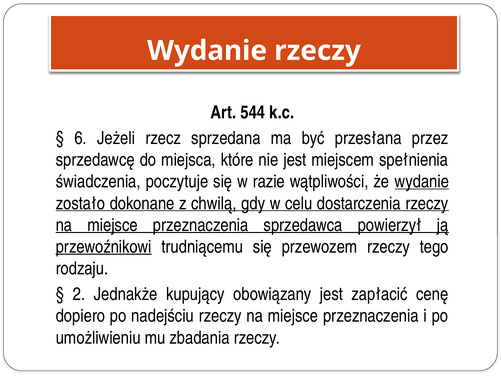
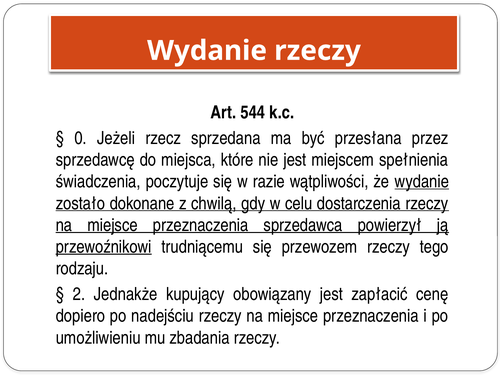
6: 6 -> 0 (81, 138)
